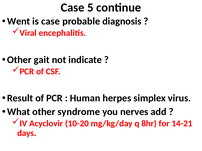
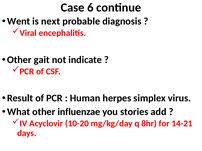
5: 5 -> 6 (90, 8)
is case: case -> next (51, 21)
syndrome: syndrome -> influenzae (79, 112)
nerves: nerves -> stories (134, 112)
